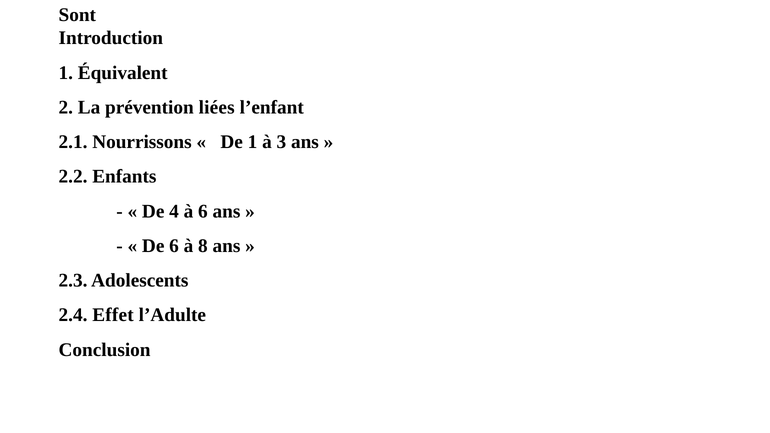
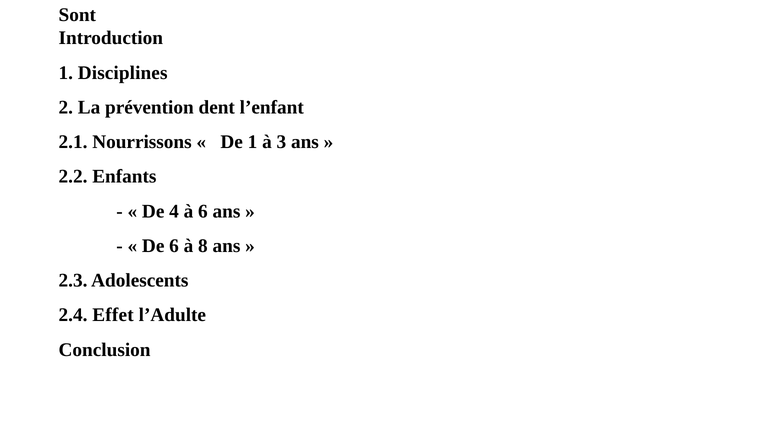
Équivalent: Équivalent -> Disciplines (123, 73)
liées: liées -> dent (217, 107)
